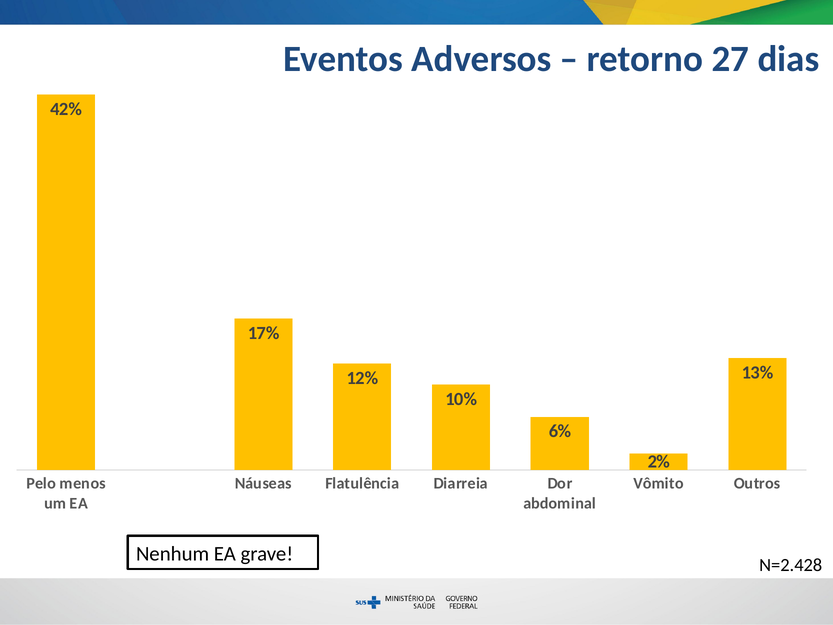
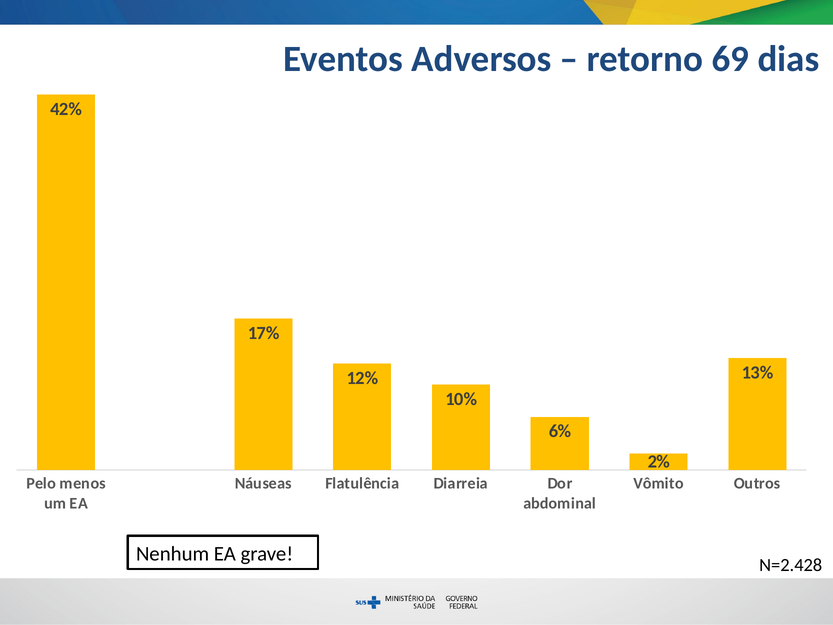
27: 27 -> 69 (730, 59)
